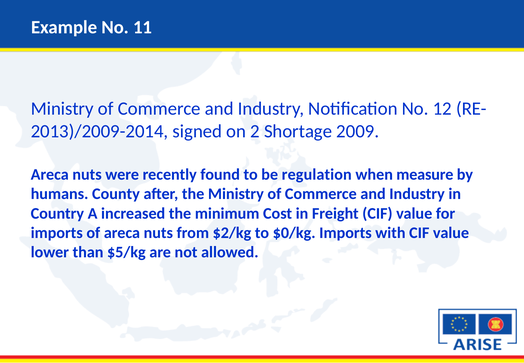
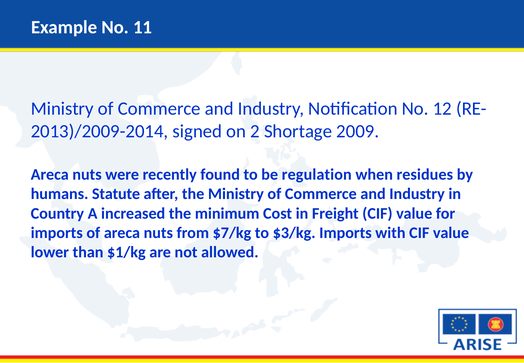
measure: measure -> residues (425, 175)
County: County -> Statute (116, 194)
$2/kg: $2/kg -> $7/kg (232, 233)
$0/kg: $0/kg -> $3/kg (294, 233)
$5/kg: $5/kg -> $1/kg (126, 252)
